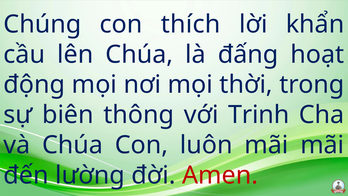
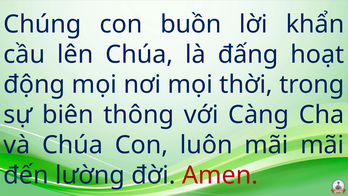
thích: thích -> buồn (191, 24)
Trinh: Trinh -> Càng (259, 115)
